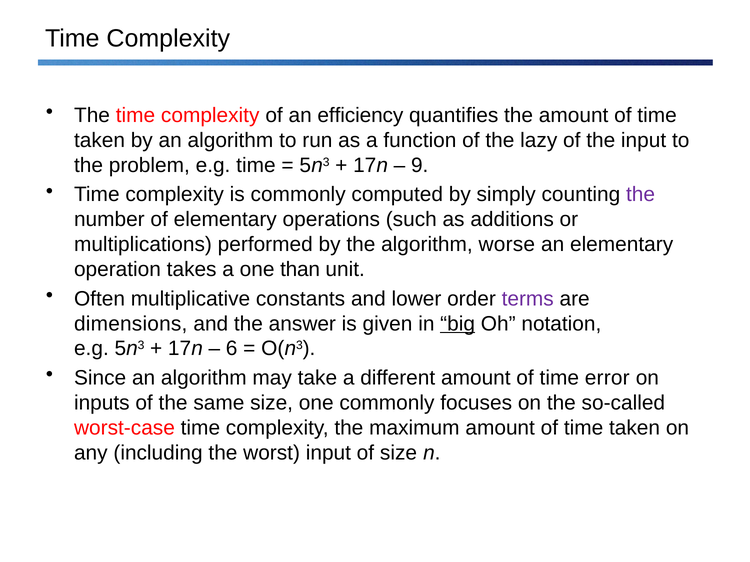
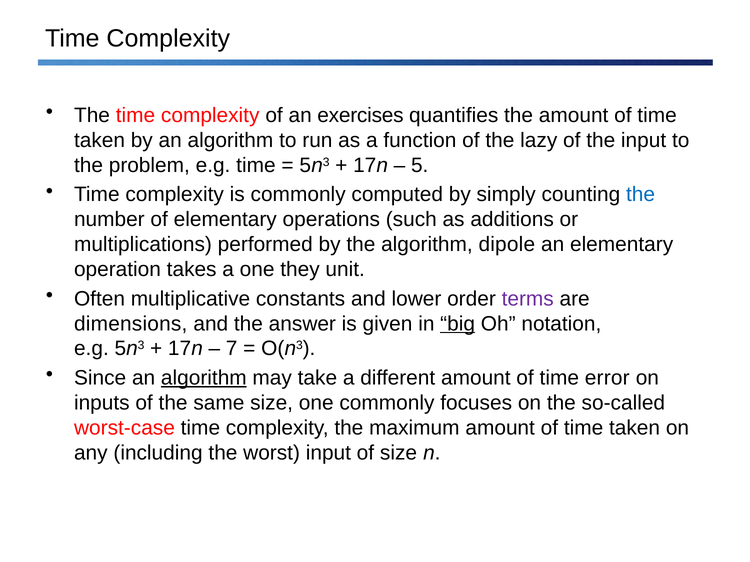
efficiency: efficiency -> exercises (360, 116)
9: 9 -> 5 (420, 166)
the colour: purple -> blue (641, 195)
worse: worse -> dipole (507, 245)
than: than -> they (300, 270)
6: 6 -> 7 (232, 349)
algorithm underline: none -> present (204, 378)
